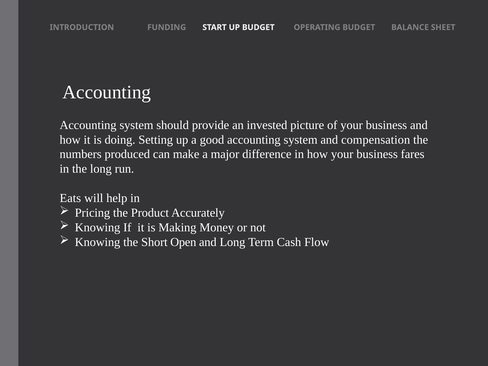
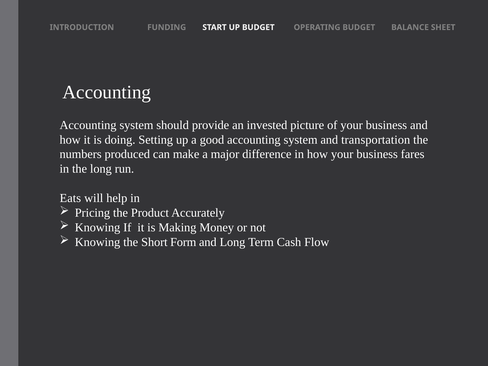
compensation: compensation -> transportation (376, 140)
Open: Open -> Form (183, 242)
